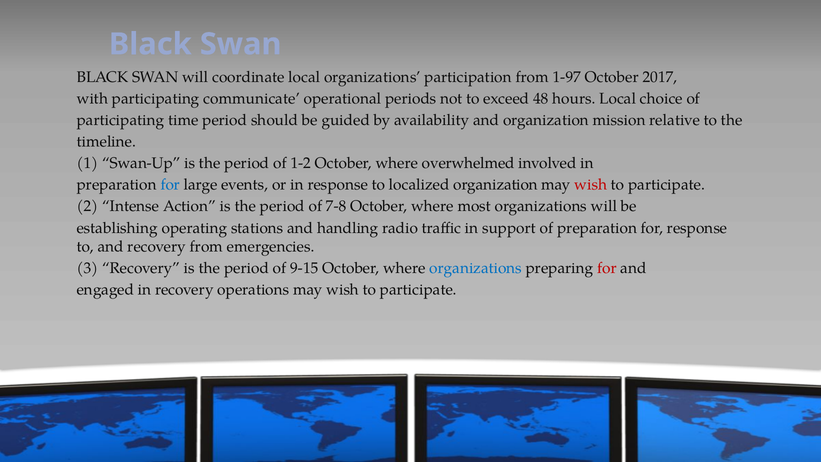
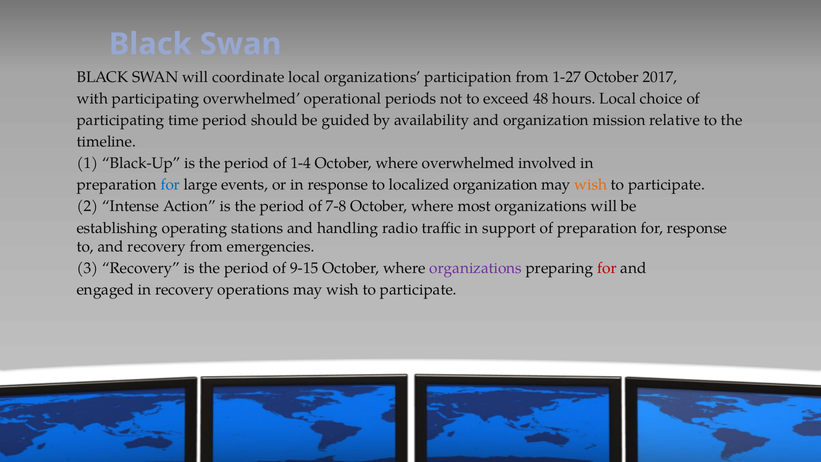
1-97: 1-97 -> 1-27 (567, 77)
participating communicate: communicate -> overwhelmed (252, 99)
Swan-Up: Swan-Up -> Black-Up (141, 163)
1-2: 1-2 -> 1-4 (301, 163)
wish colour: red -> orange (591, 185)
organizations colour: blue -> purple (476, 268)
